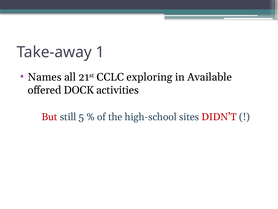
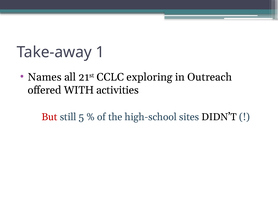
Available: Available -> Outreach (210, 77)
DOCK: DOCK -> WITH (79, 90)
DIDN’T colour: red -> black (219, 117)
